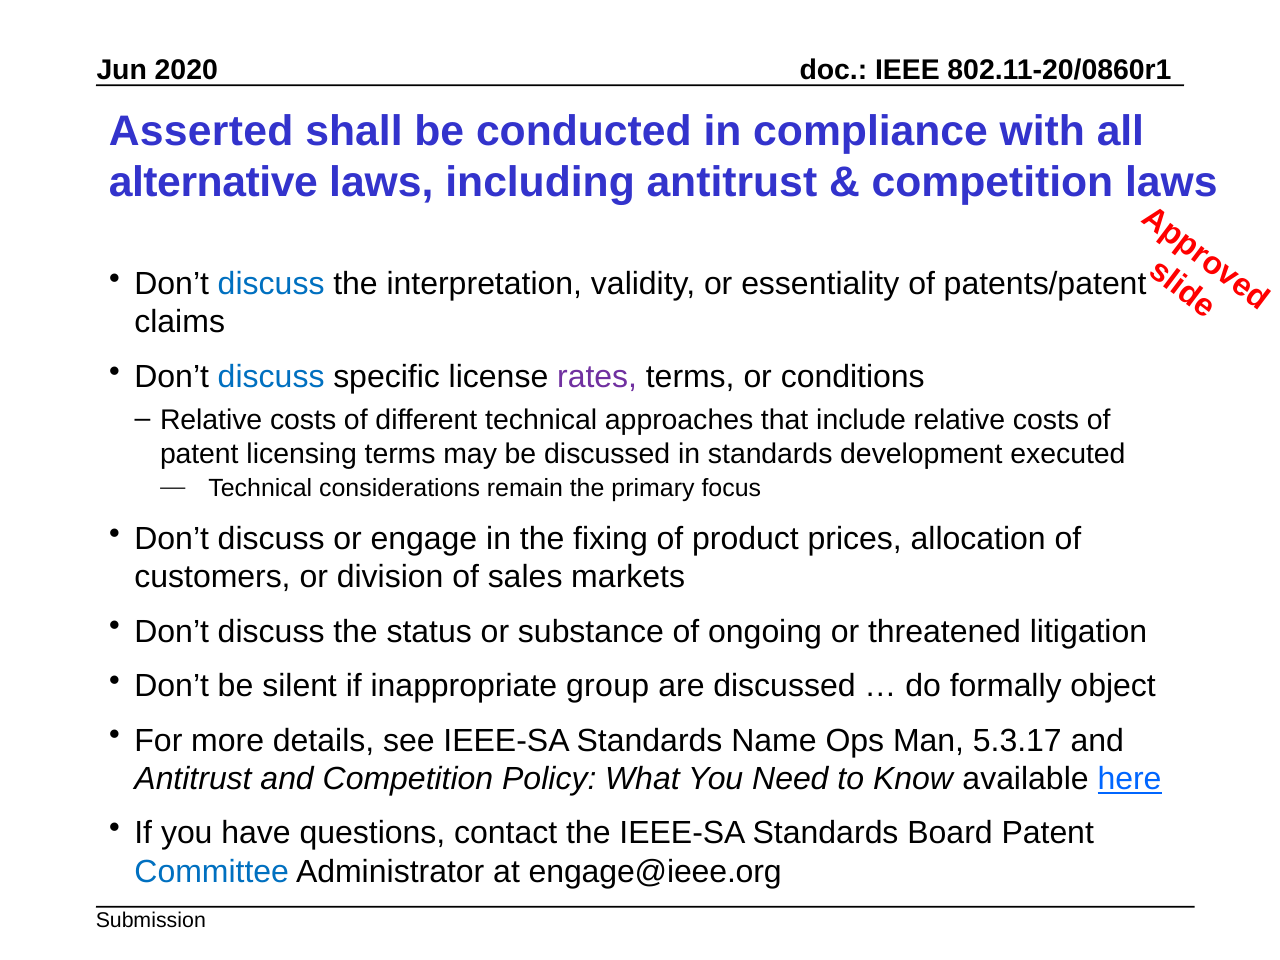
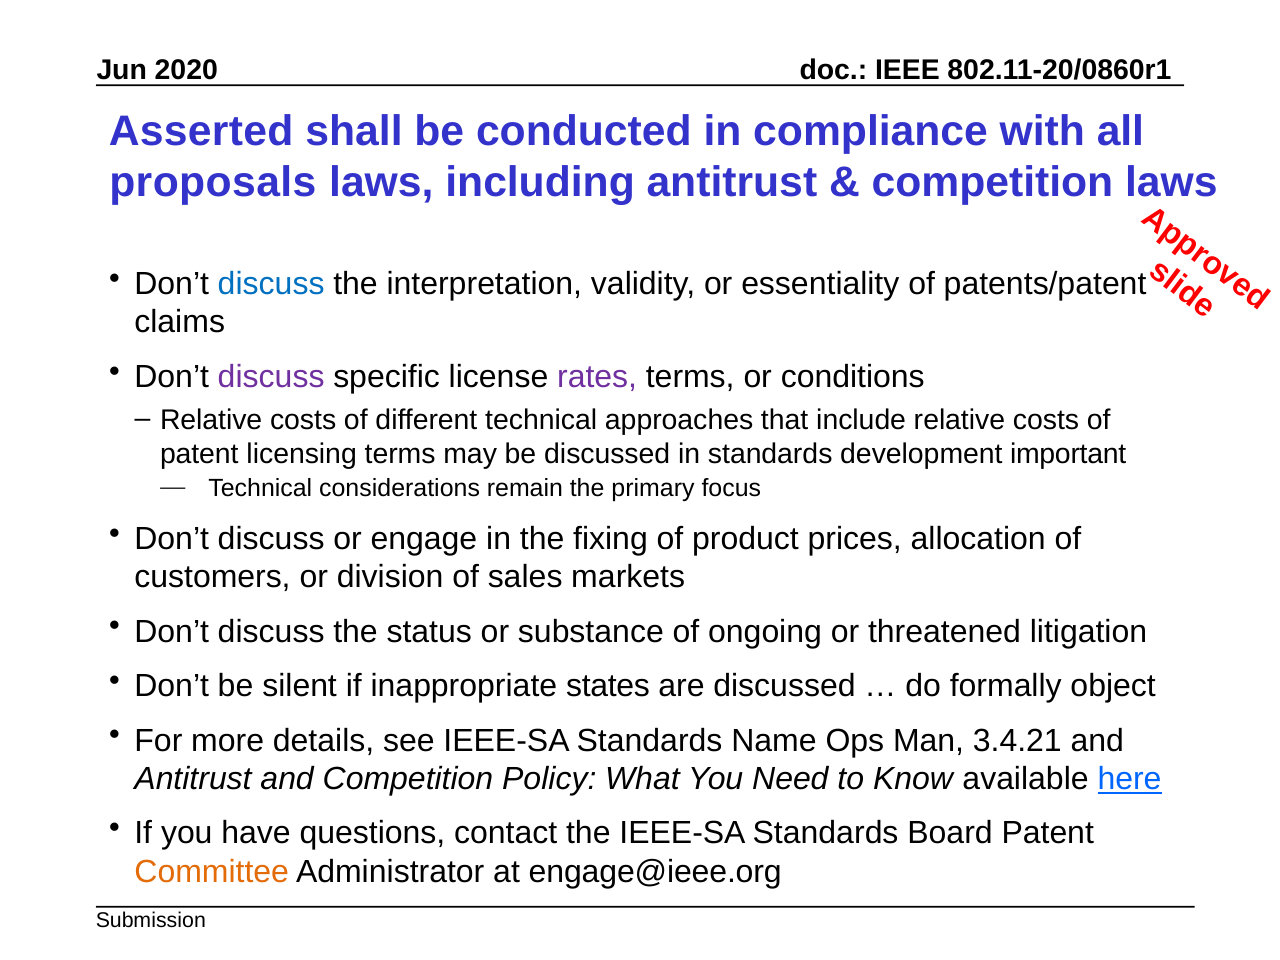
alternative: alternative -> proposals (213, 182)
discuss colour: blue -> purple (271, 377)
executed: executed -> important (1068, 454)
group: group -> states (608, 686)
5.3.17: 5.3.17 -> 3.4.21 (1017, 741)
Committee colour: blue -> orange (212, 872)
